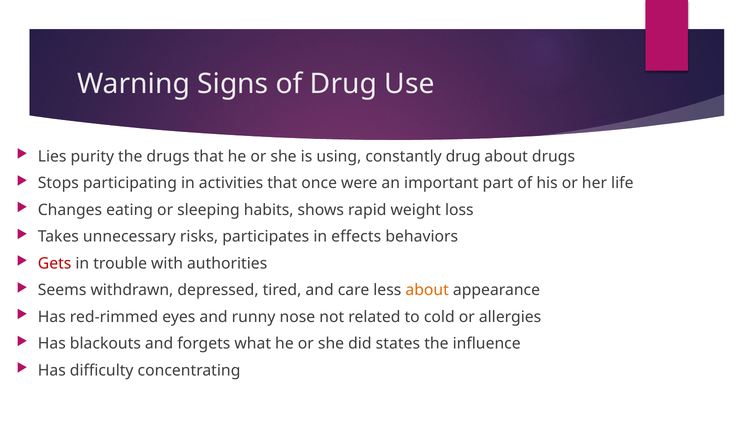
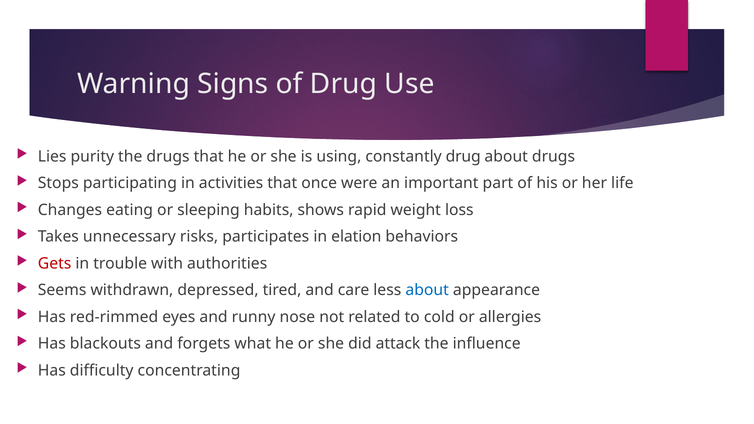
effects: effects -> elation (356, 237)
about colour: orange -> blue (427, 290)
states: states -> attack (398, 344)
